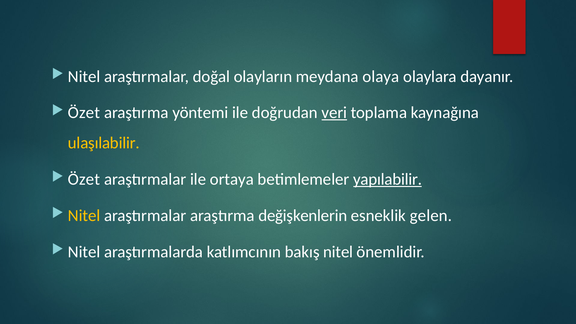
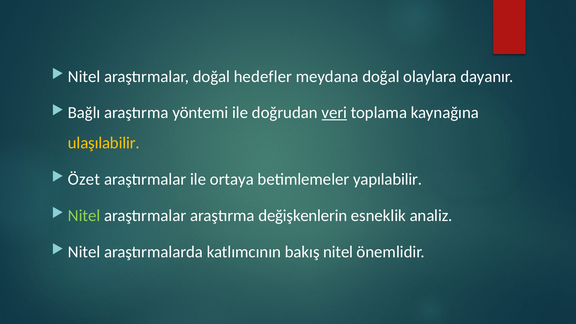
olayların: olayların -> hedefler (263, 76)
meydana olaya: olaya -> doğal (381, 76)
Özet: Özet -> Bağlı (84, 113)
yapılabilir underline: present -> none (388, 179)
Nitel colour: yellow -> light green (84, 216)
gelen: gelen -> analiz (431, 216)
